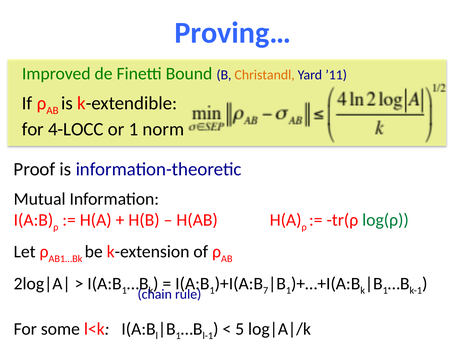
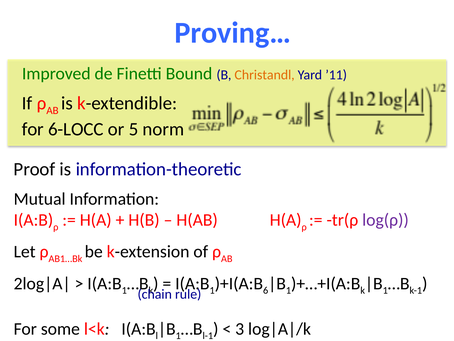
4-LOCC: 4-LOCC -> 6-LOCC (76, 129)
or 1: 1 -> 5 (134, 129)
log(ρ colour: green -> purple (385, 220)
7: 7 -> 6 (266, 290)
5: 5 -> 3 (240, 328)
